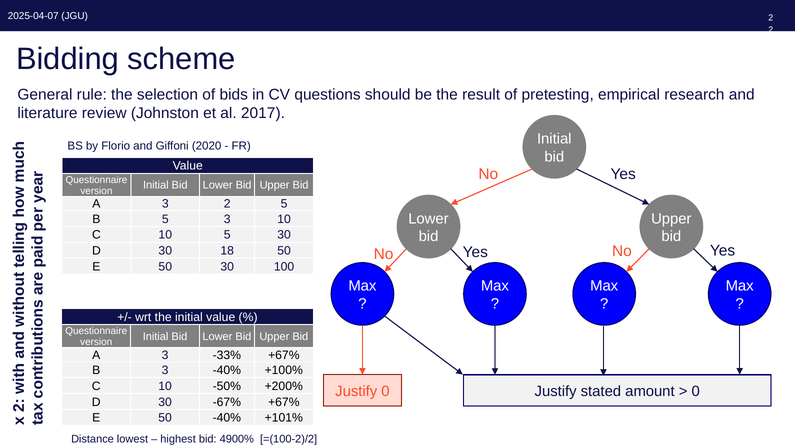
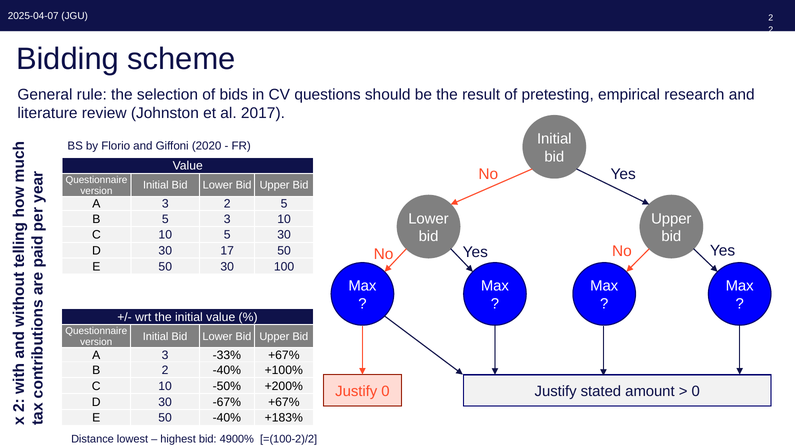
18: 18 -> 17 (227, 251)
B 3: 3 -> 2 (165, 370)
+101%: +101% -> +183% (284, 418)
